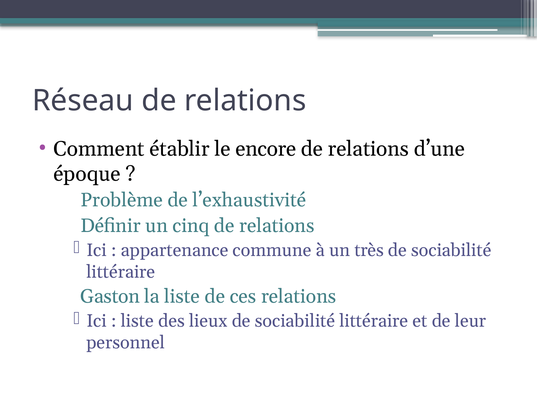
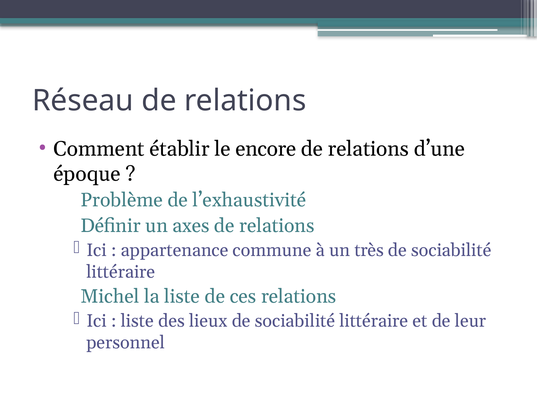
cinq: cinq -> axes (191, 226)
Gaston: Gaston -> Michel (110, 296)
